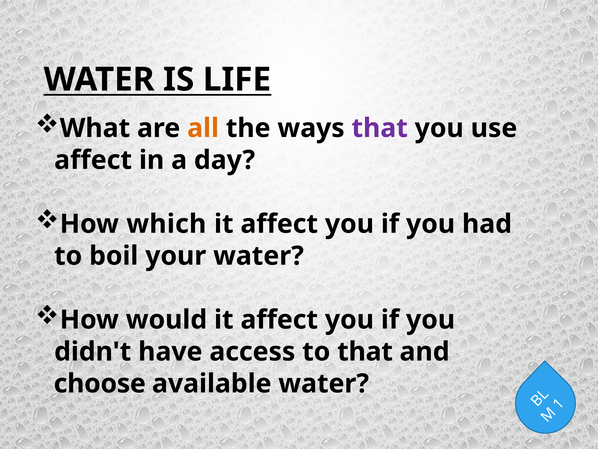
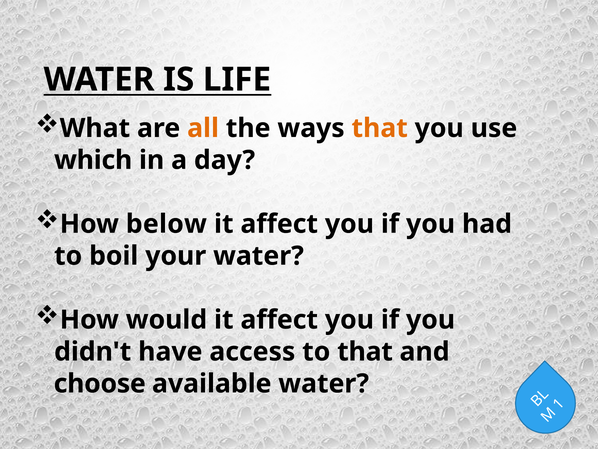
that colour: purple -> orange (380, 128)
affect: affect -> which (93, 160)
which: which -> below (166, 224)
